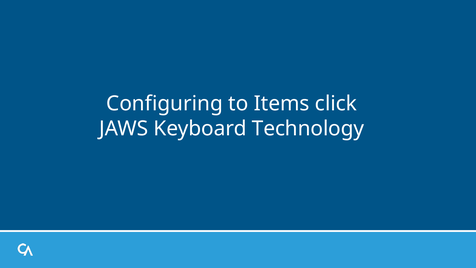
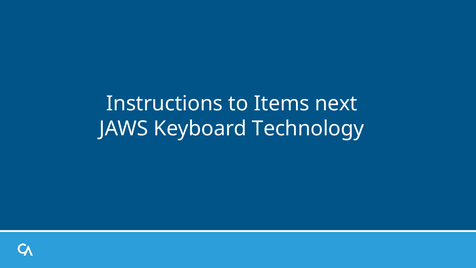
Configuring: Configuring -> Instructions (165, 104)
click: click -> next (336, 104)
